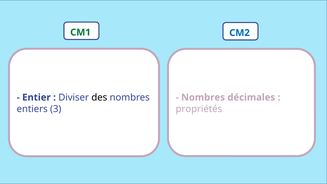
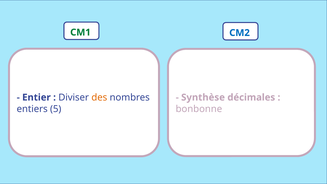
des colour: black -> orange (99, 97)
Nombres: Nombres -> Synthèse (203, 97)
3: 3 -> 5 (56, 109)
propriétés: propriétés -> bonbonne (199, 109)
